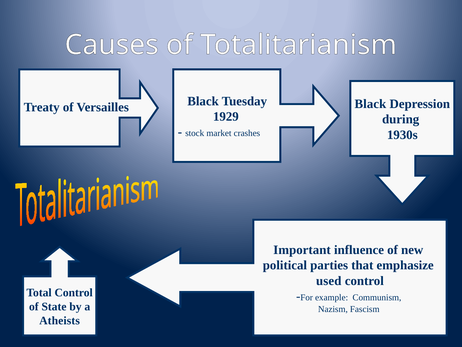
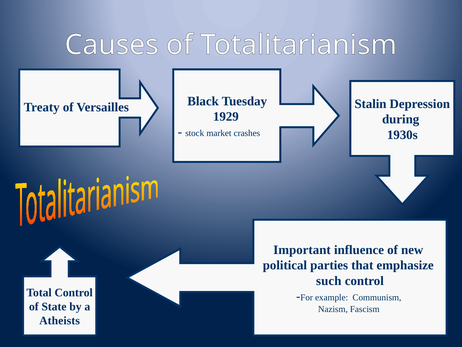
Black: Black -> Stalin (370, 104)
used: used -> such (329, 280)
